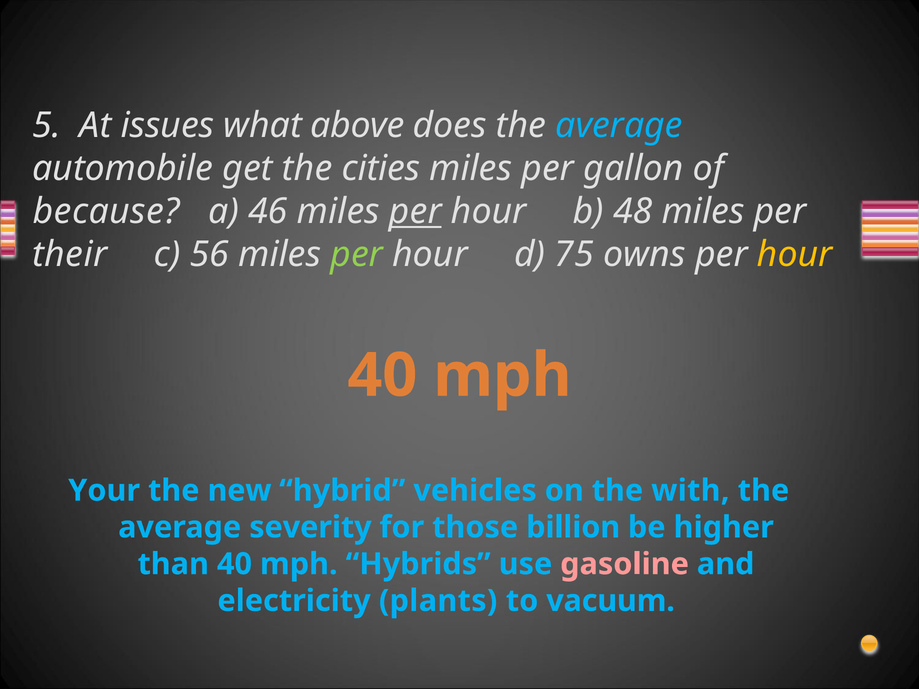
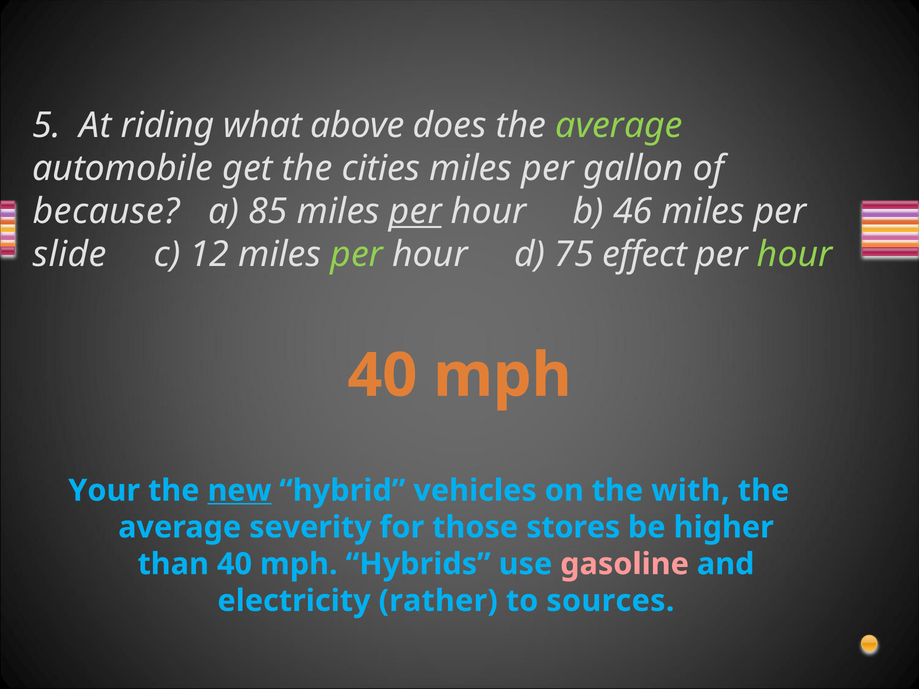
issues: issues -> riding (167, 126)
average colour: light blue -> light green (619, 126)
46: 46 -> 85 (268, 212)
48: 48 -> 46 (633, 212)
their: their -> slide (70, 254)
56: 56 -> 12 (209, 254)
owns: owns -> effect (645, 254)
hour colour: yellow -> light green (795, 254)
new underline: none -> present (240, 491)
billion: billion -> stores (573, 528)
plants: plants -> rather (438, 601)
vacuum: vacuum -> sources (610, 601)
